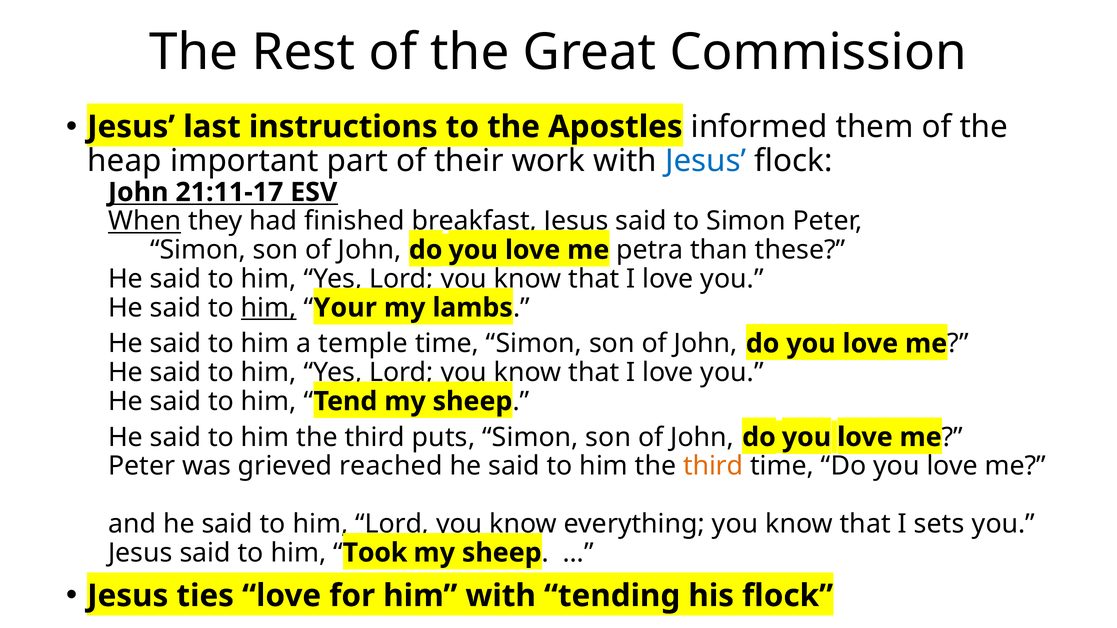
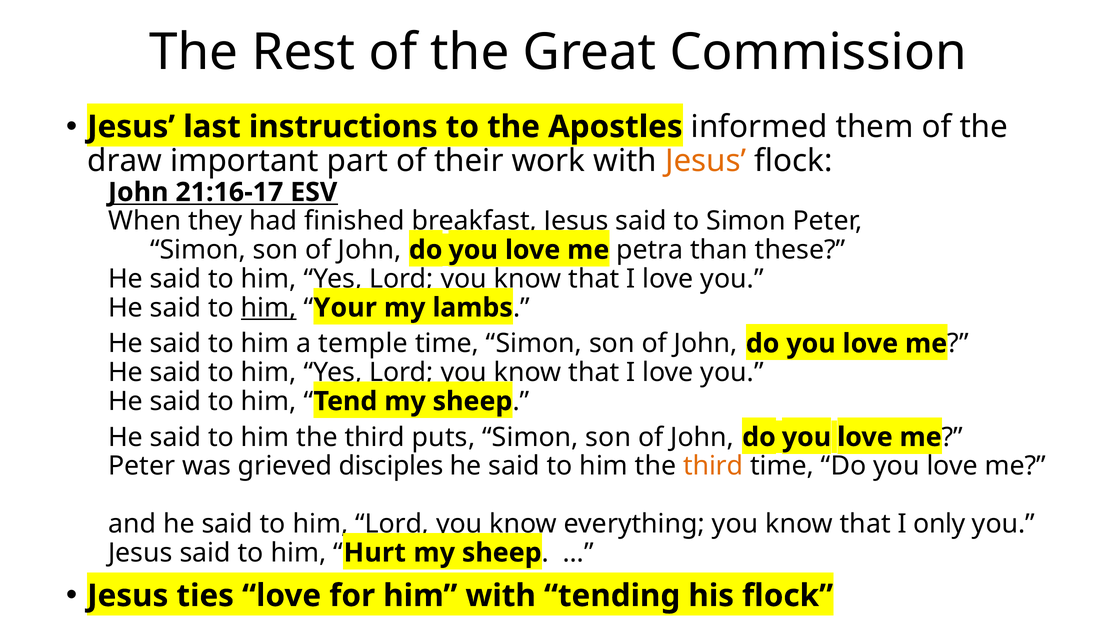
heap: heap -> draw (125, 161)
Jesus colour: blue -> orange (706, 161)
21:11-17: 21:11-17 -> 21:16-17 (229, 192)
When underline: present -> none (145, 221)
reached: reached -> disciples (391, 466)
sets: sets -> only (939, 524)
Took: Took -> Hurt (375, 553)
